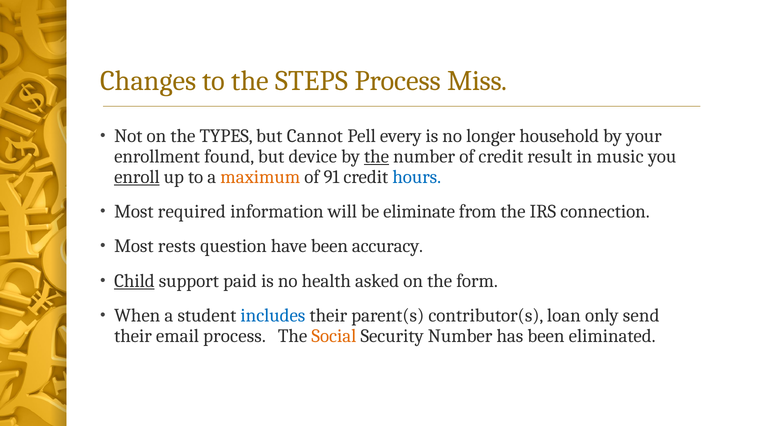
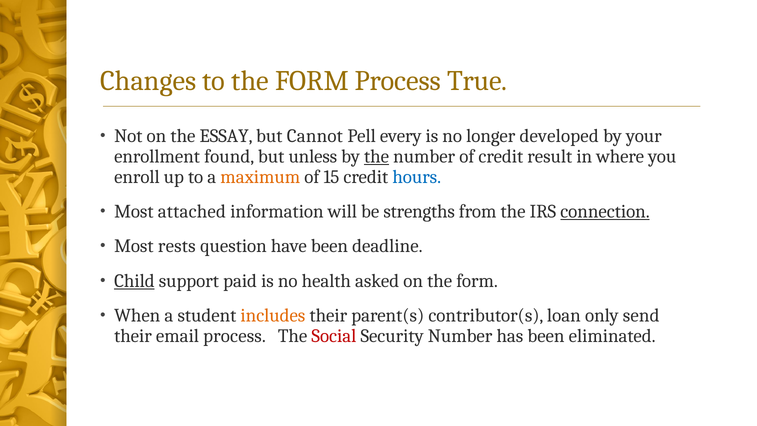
to the STEPS: STEPS -> FORM (312, 81)
Miss: Miss -> True (477, 81)
TYPES: TYPES -> ESSAY (226, 136)
household: household -> developed (559, 136)
device: device -> unless (313, 156)
music: music -> where (620, 156)
enroll underline: present -> none (137, 177)
91: 91 -> 15 (331, 177)
required: required -> attached (192, 211)
eliminate: eliminate -> strengths (419, 211)
connection underline: none -> present (605, 211)
accuracy: accuracy -> deadline (387, 246)
includes colour: blue -> orange (273, 315)
Social colour: orange -> red (334, 336)
